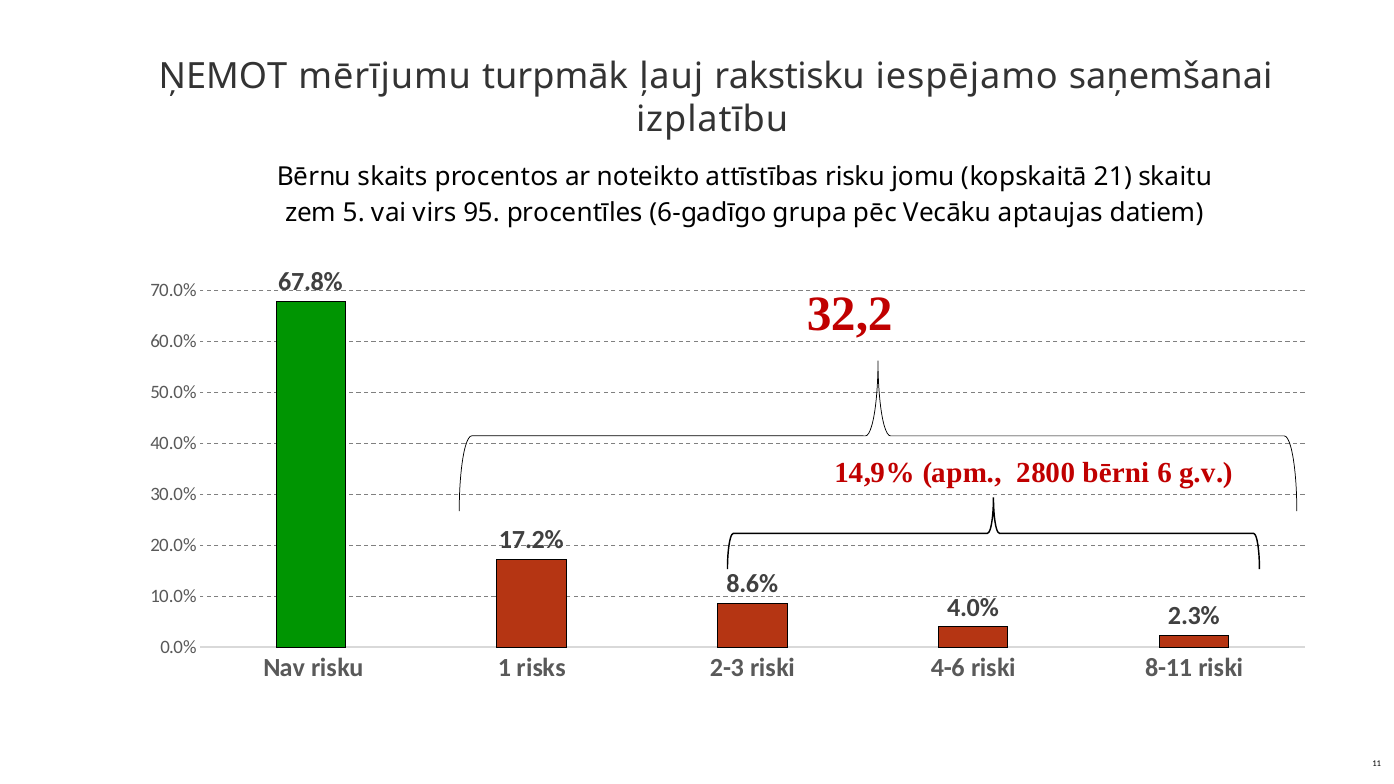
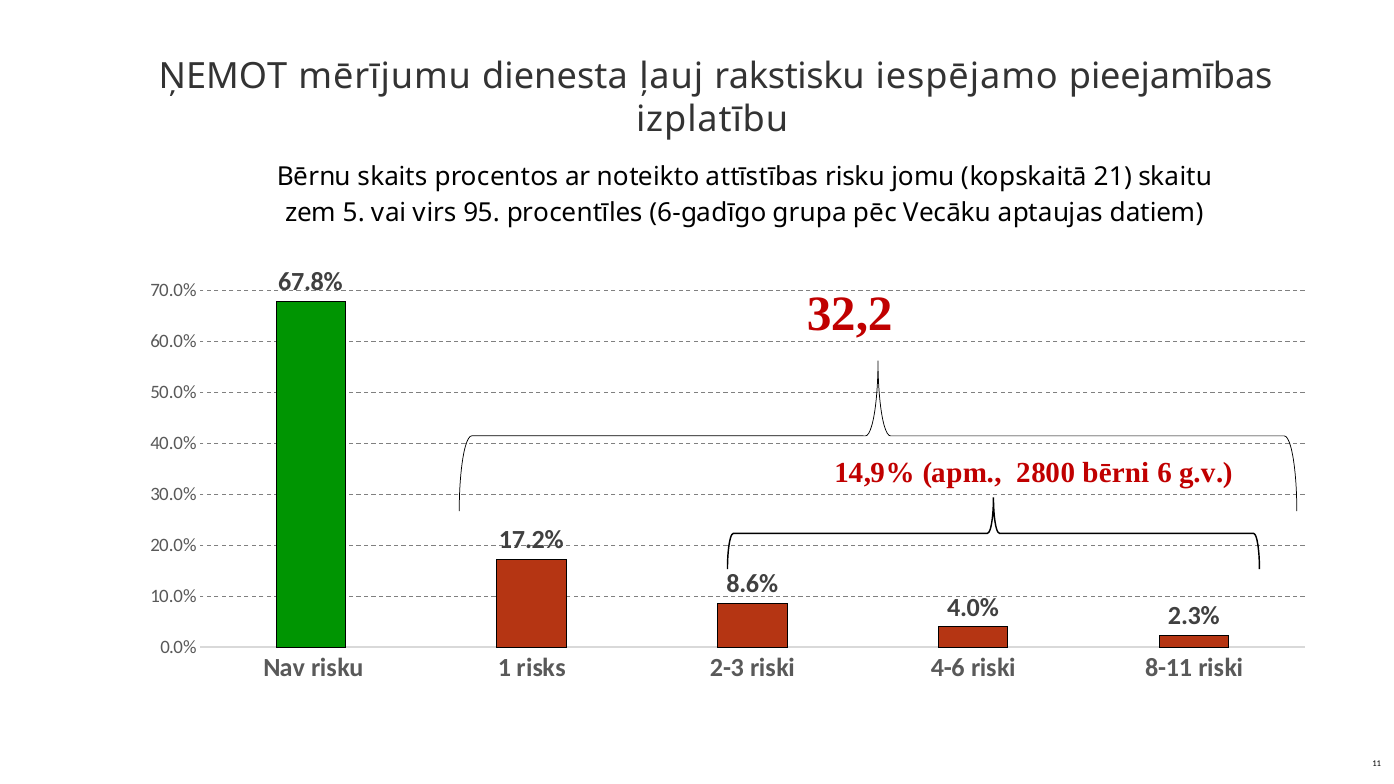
turpmāk: turpmāk -> dienesta (555, 77)
saņemšanai: saņemšanai -> pieejamības (1171, 77)
